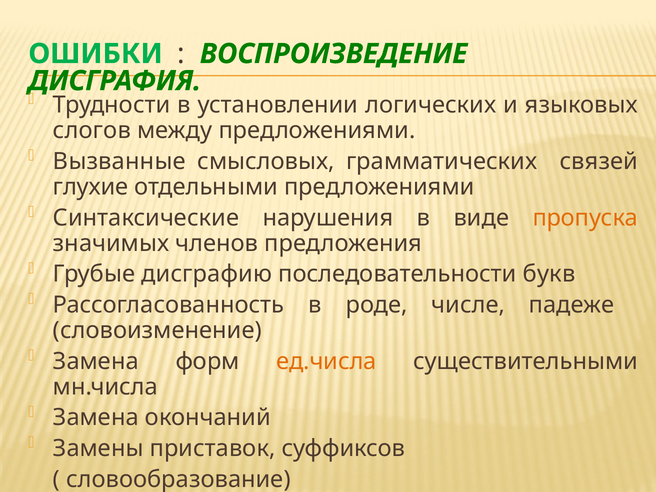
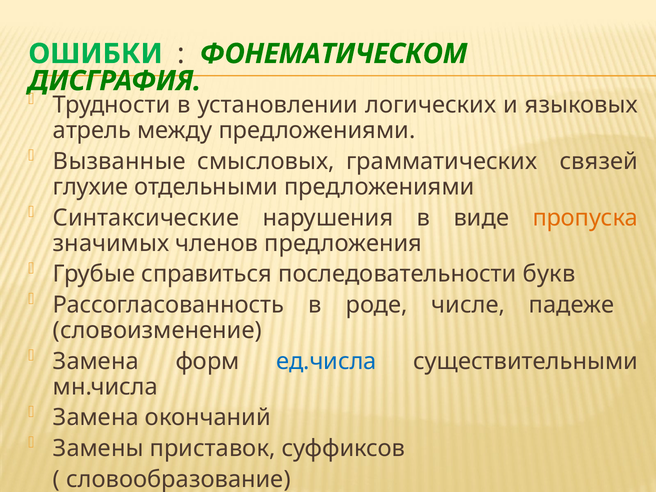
ВОСПРОИЗВЕДЕНИЕ: ВОСПРОИЗВЕДЕНИЕ -> ФОНЕМАТИЧЕСКОМ (333, 54)
слогов: слогов -> атрель (92, 131)
дисграфию: дисграфию -> справиться (207, 274)
ед.числа colour: orange -> blue (326, 361)
